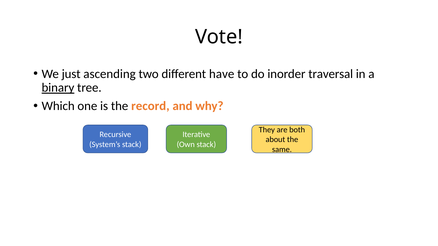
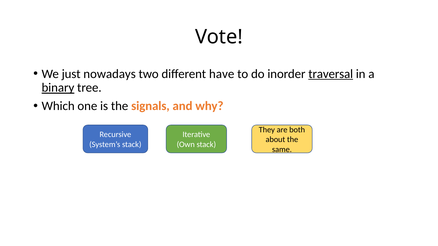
ascending: ascending -> nowadays (110, 74)
traversal underline: none -> present (331, 74)
record: record -> signals (150, 106)
